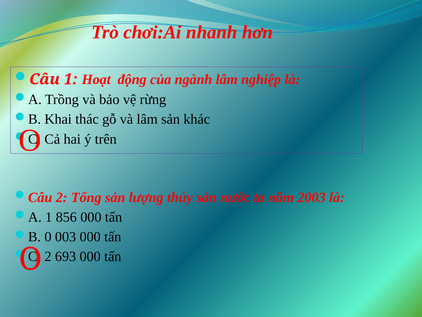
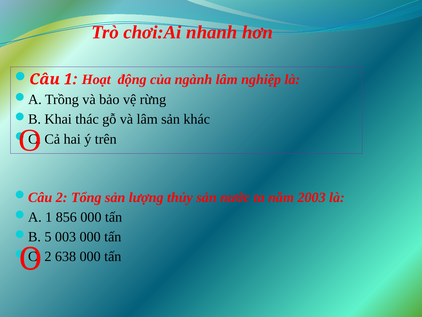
0: 0 -> 5 (48, 237)
693: 693 -> 638 (66, 256)
